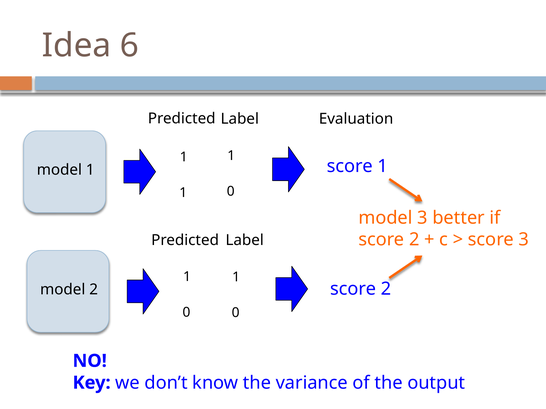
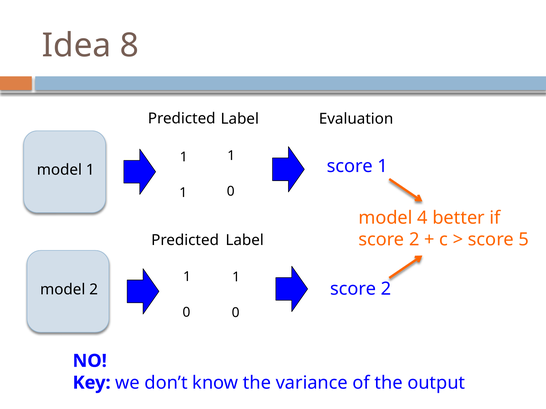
6: 6 -> 8 (130, 46)
model 3: 3 -> 4 (422, 218)
score 3: 3 -> 5 (524, 240)
